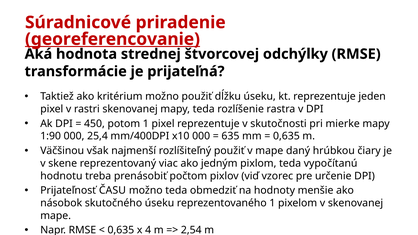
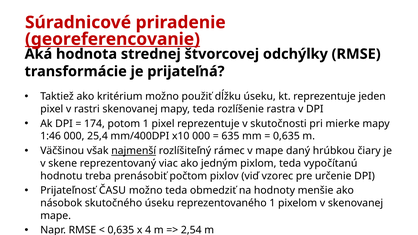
450: 450 -> 174 (94, 124)
1:90: 1:90 -> 1:46 (51, 136)
najmenší underline: none -> present (134, 151)
rozlíšiteľný použiť: použiť -> rámec (229, 151)
